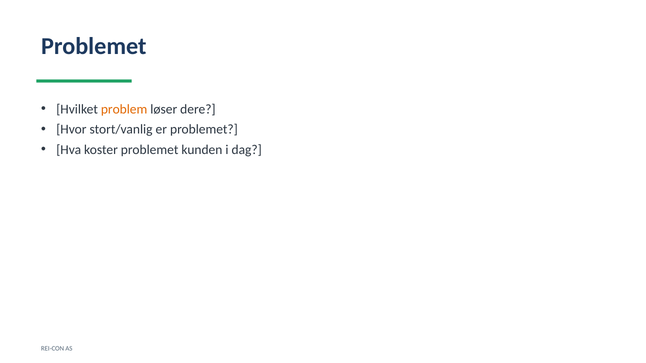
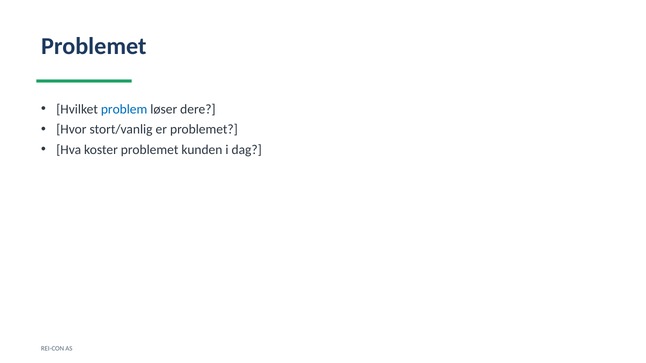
problem colour: orange -> blue (124, 109)
